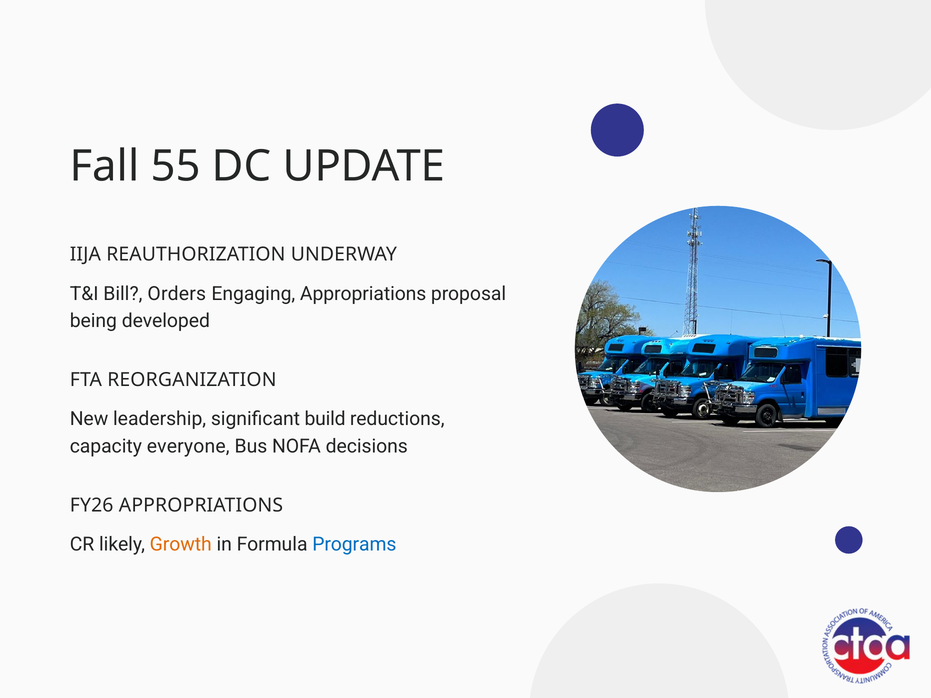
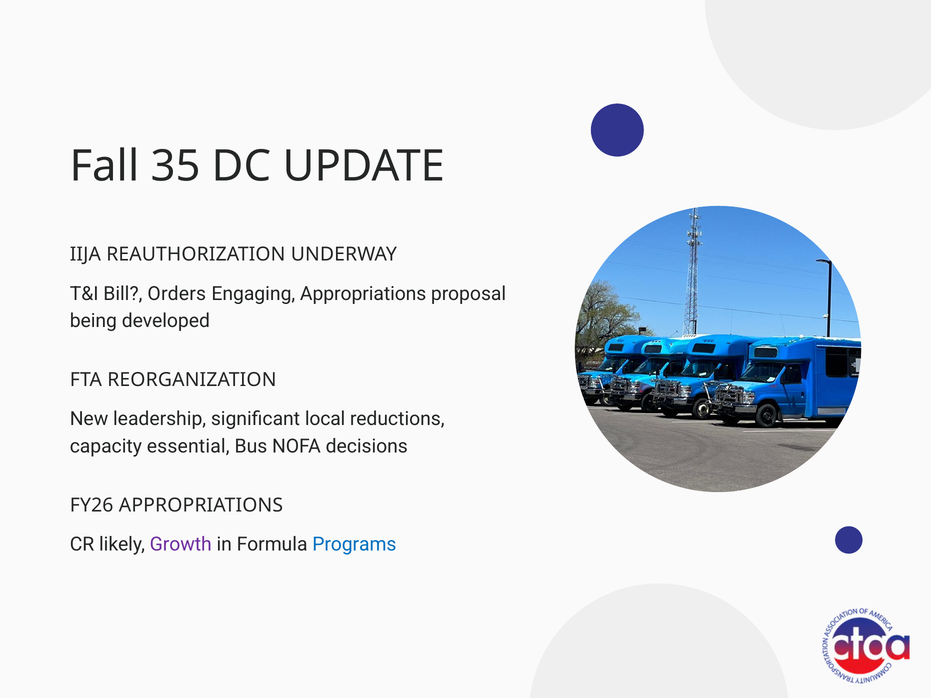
55: 55 -> 35 (176, 166)
build: build -> local (325, 419)
everyone: everyone -> essential (188, 446)
Growth colour: orange -> purple (181, 545)
